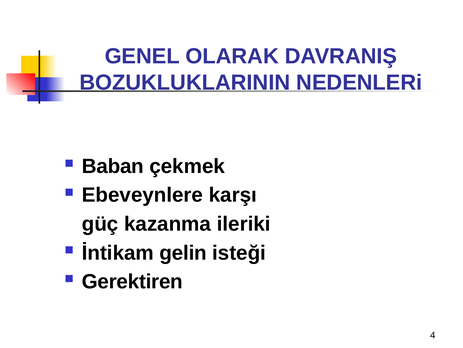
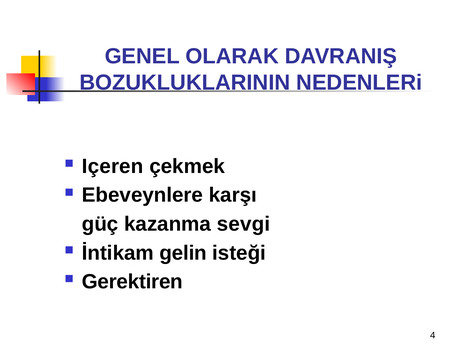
Baban: Baban -> Içeren (113, 166)
ileriki: ileriki -> sevgi (244, 224)
